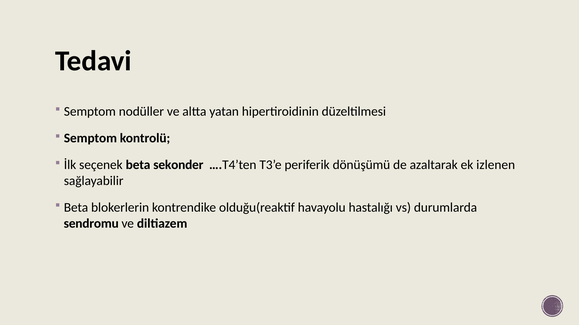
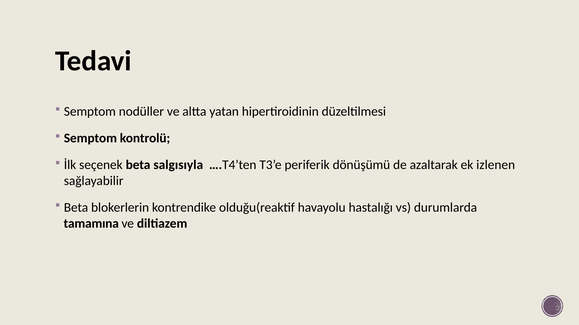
sekonder: sekonder -> salgısıyla (178, 165)
sendromu: sendromu -> tamamına (91, 224)
